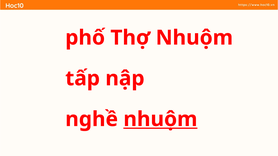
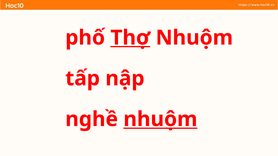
Thợ underline: none -> present (130, 38)
